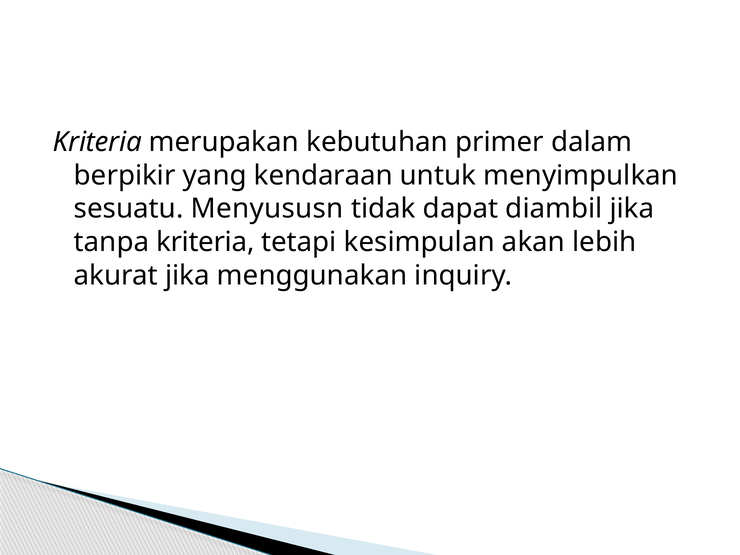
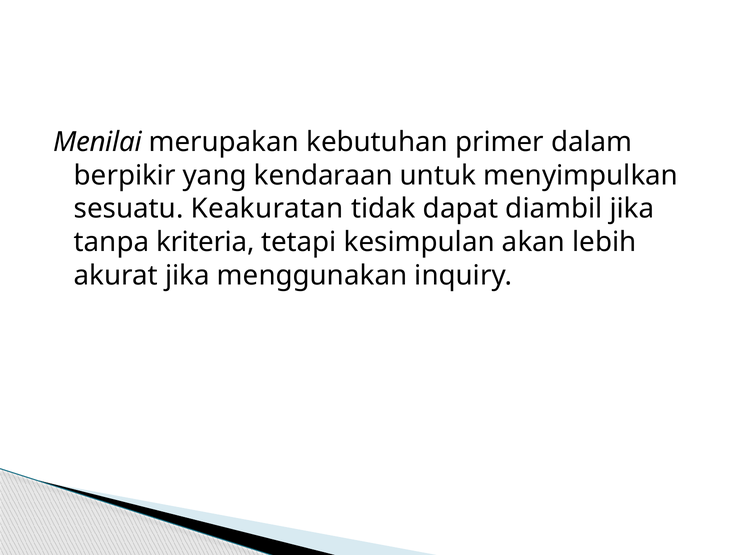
Kriteria: Kriteria -> Menilai (97, 142)
Menyususn: Menyususn -> Keakuratan (267, 209)
